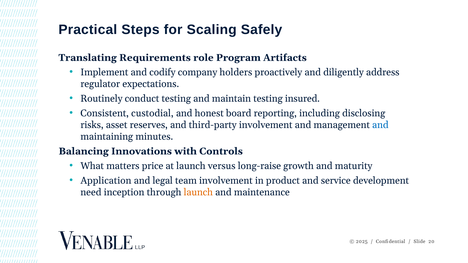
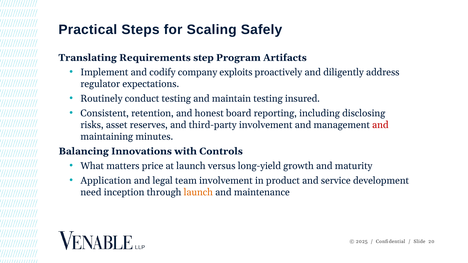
role: role -> step (203, 58)
holders: holders -> exploits (236, 72)
custodial: custodial -> retention (152, 113)
and colour: blue -> red (380, 125)
long-raise: long-raise -> long-yield (259, 166)
